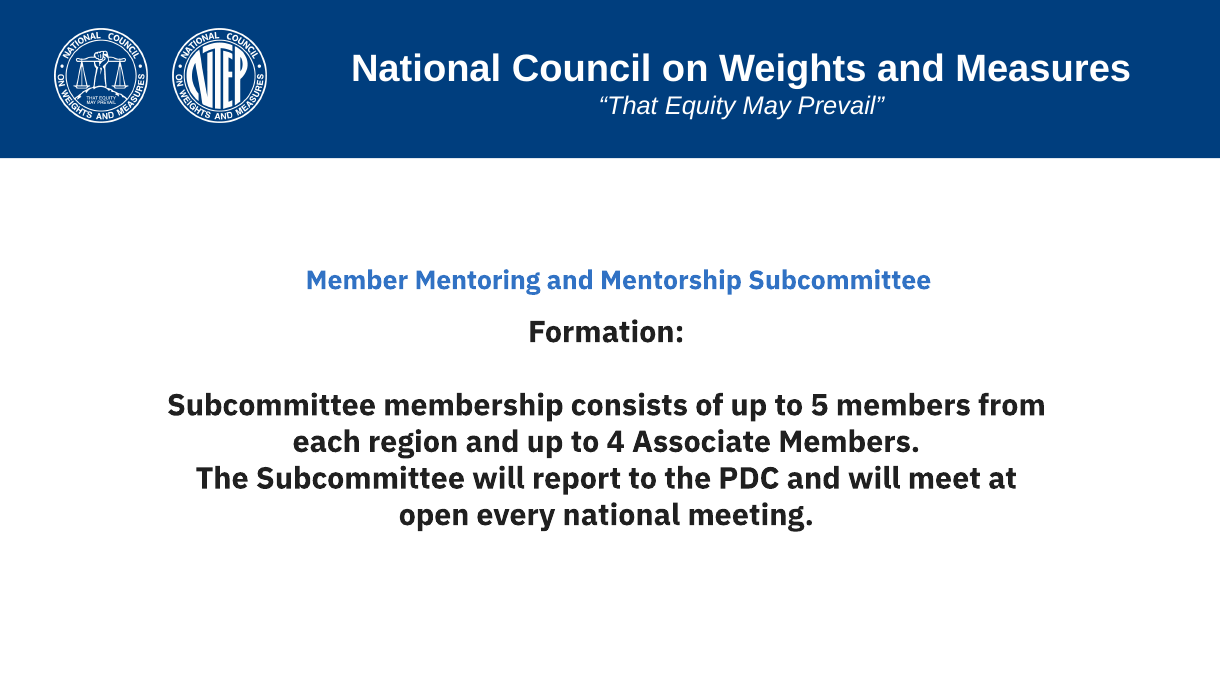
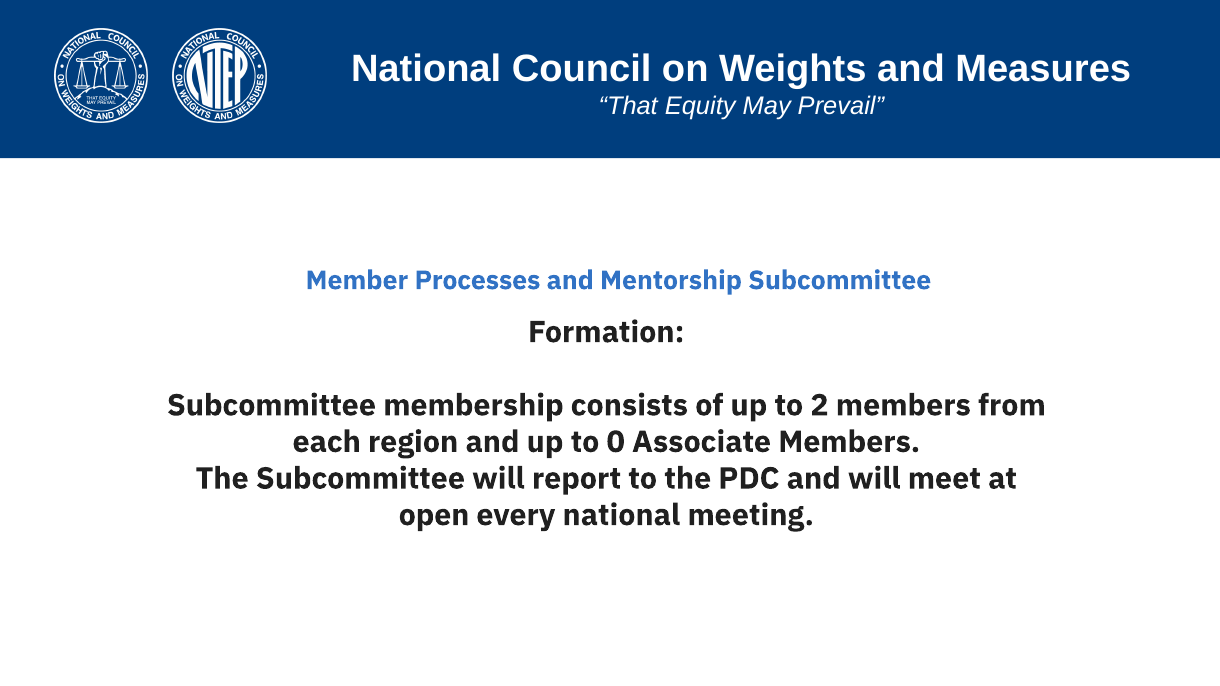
Mentoring: Mentoring -> Processes (477, 280)
5: 5 -> 2 (819, 405)
4: 4 -> 0 (616, 442)
